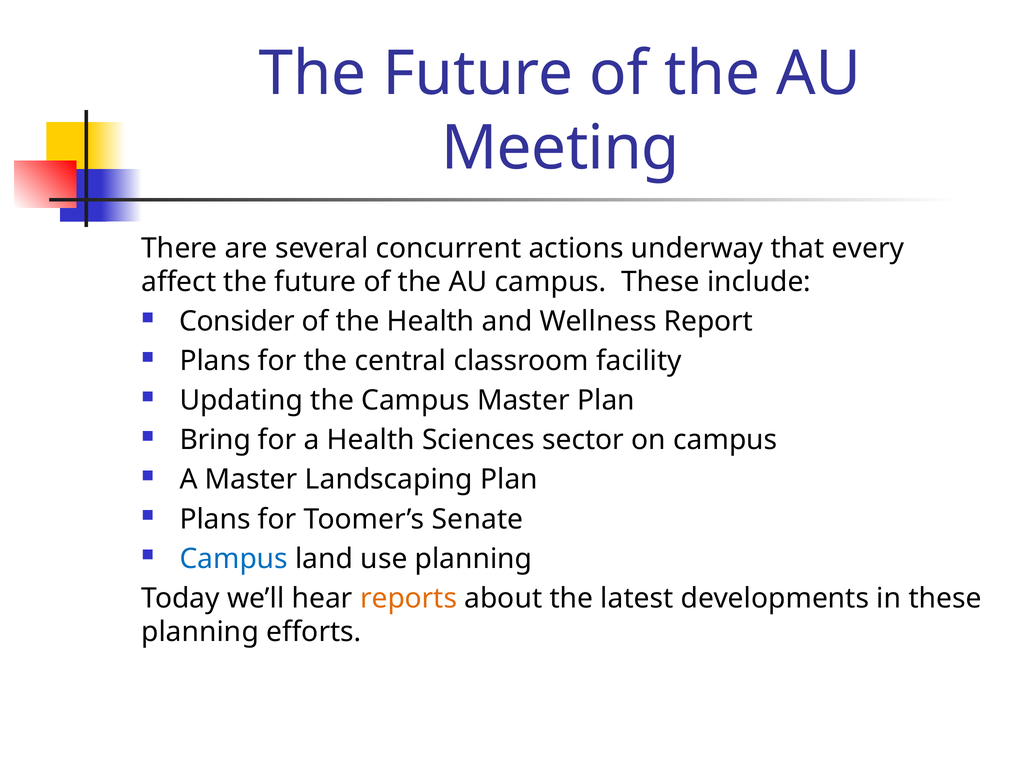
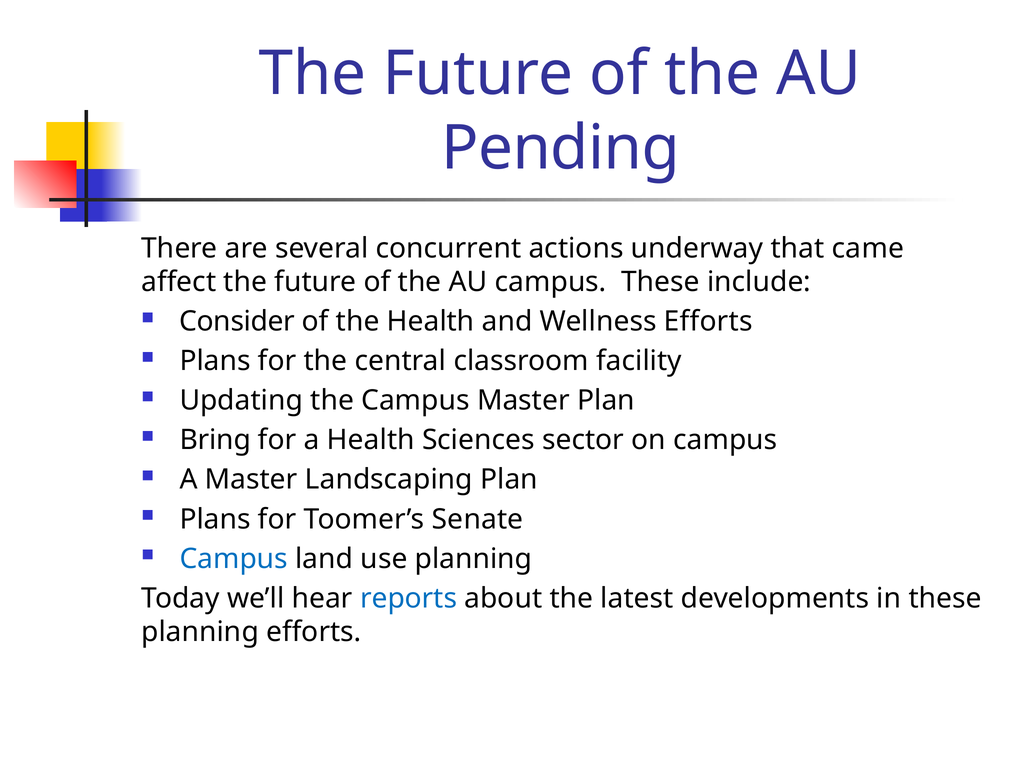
Meeting: Meeting -> Pending (560, 148)
every: every -> came (868, 248)
Wellness Report: Report -> Efforts (708, 321)
reports colour: orange -> blue (409, 598)
